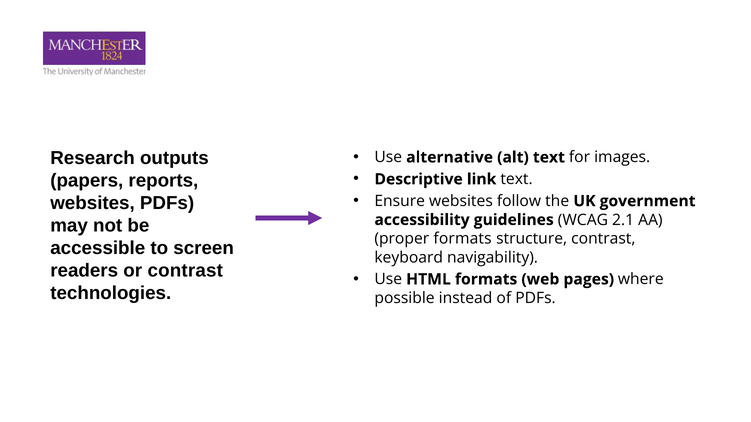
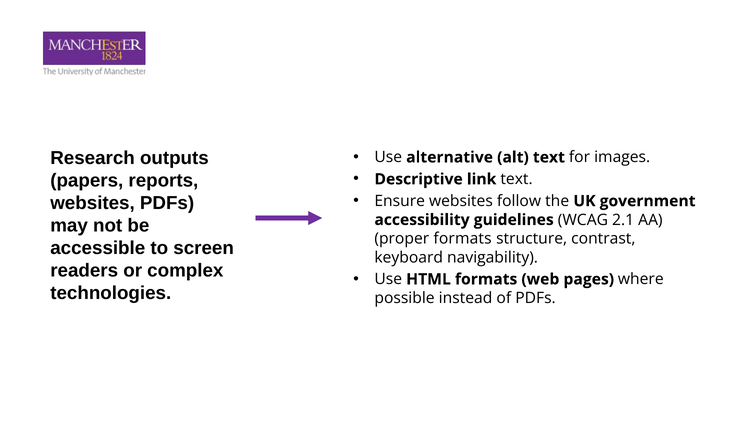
or contrast: contrast -> complex (185, 271)
